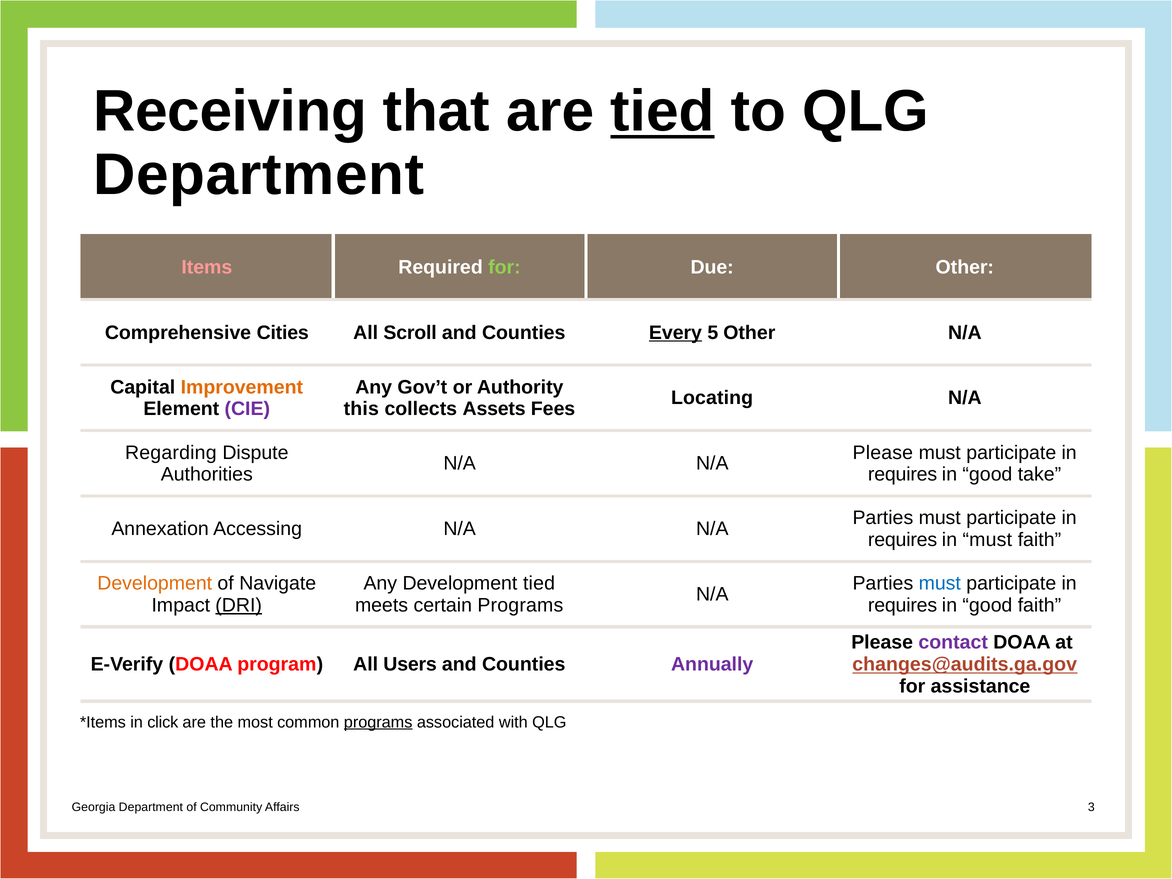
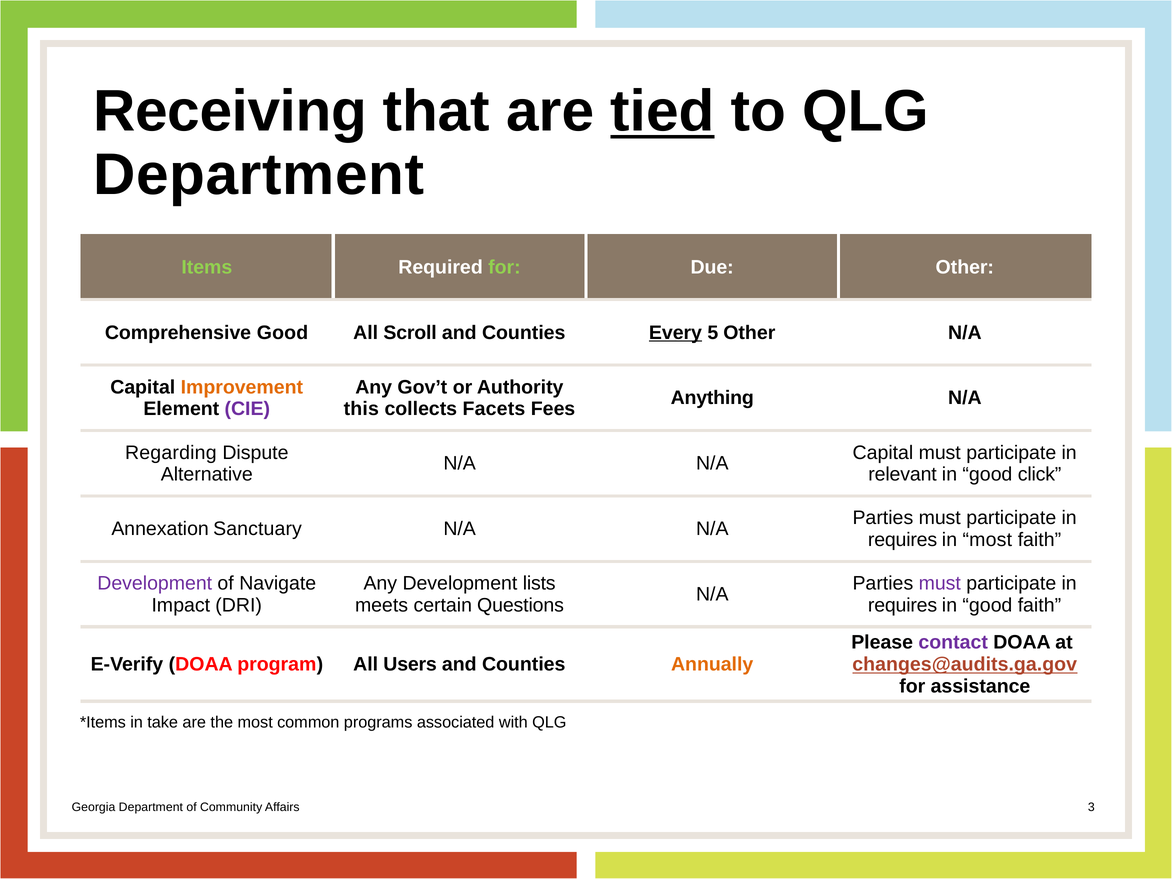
Items colour: pink -> light green (207, 267)
Comprehensive Cities: Cities -> Good (283, 333)
Locating: Locating -> Anything (712, 398)
Assets: Assets -> Facets (494, 409)
Please: Please -> Capital (883, 453)
Authorities: Authorities -> Alternative (207, 474)
requires: requires -> relevant (903, 474)
take: take -> click (1040, 474)
Accessing: Accessing -> Sanctuary (258, 529)
in must: must -> most (987, 540)
Development colour: orange -> purple (155, 584)
Development tied: tied -> lists (539, 584)
must colour: blue -> purple (940, 584)
DRI underline: present -> none (239, 605)
certain Programs: Programs -> Questions (521, 605)
Annually colour: purple -> orange (712, 664)
click: click -> take (163, 722)
programs underline: present -> none (378, 722)
